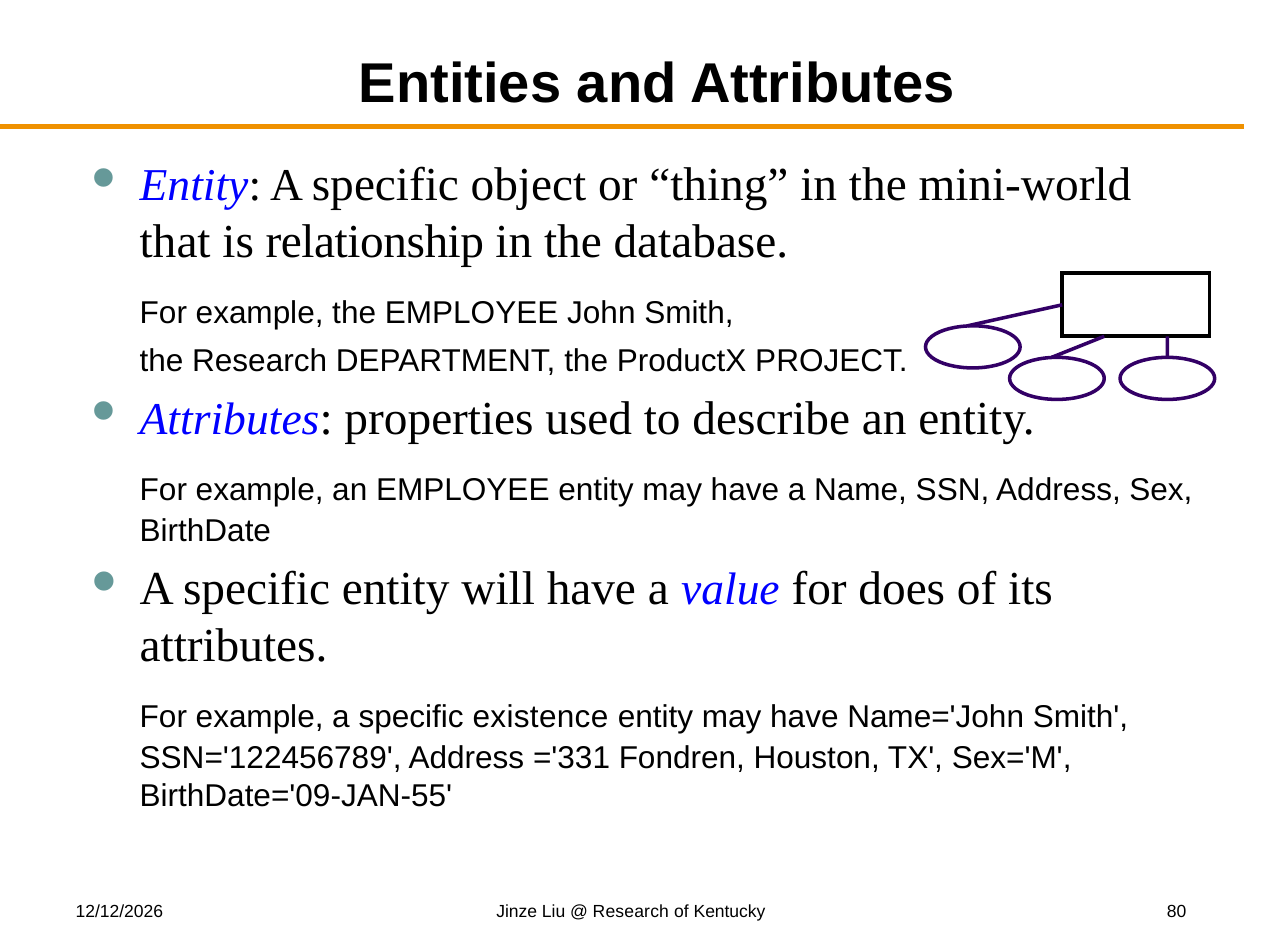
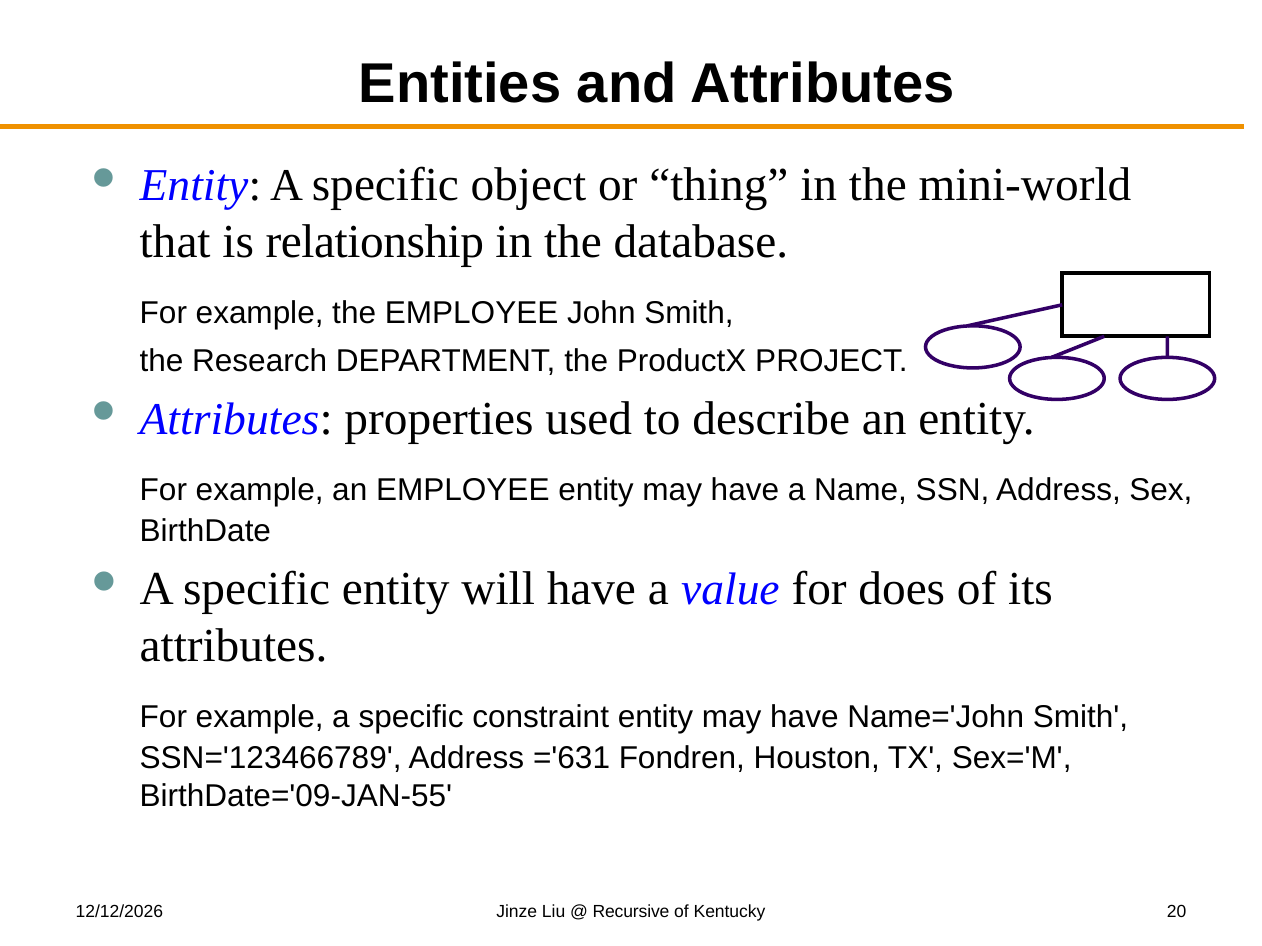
existence: existence -> constraint (541, 718)
SSN='122456789: SSN='122456789 -> SSN='123466789 (271, 759)
='331: ='331 -> ='631 (572, 759)
Research: Research -> Recursive (631, 912)
80: 80 -> 20 (1177, 912)
